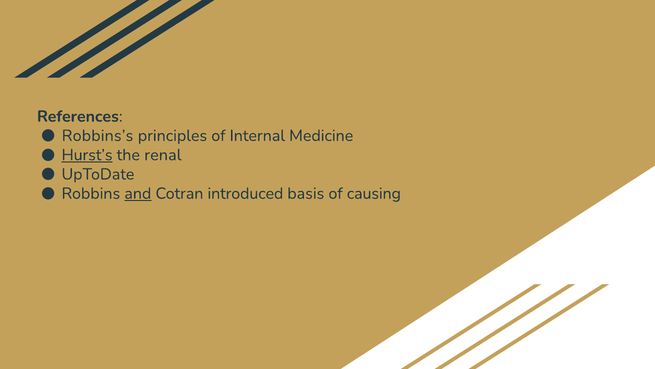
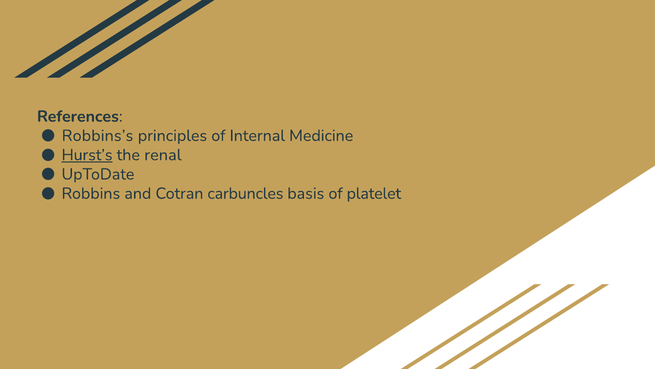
and underline: present -> none (138, 193)
introduced: introduced -> carbuncles (245, 193)
causing: causing -> platelet (374, 193)
